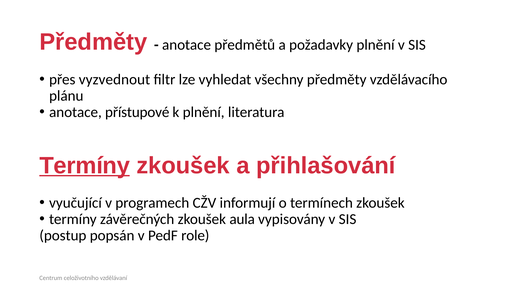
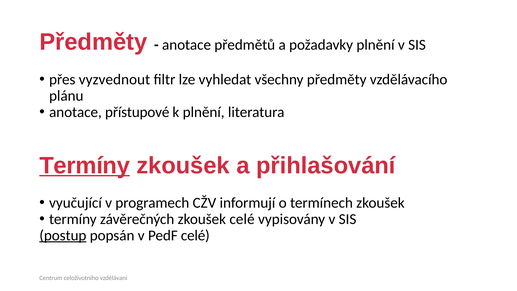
zkoušek aula: aula -> celé (242, 219)
postup underline: none -> present (63, 235)
PedF role: role -> celé (195, 235)
